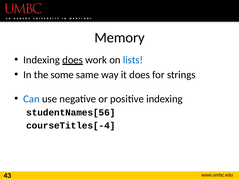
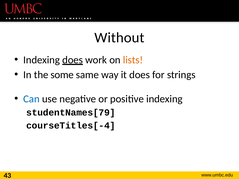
Memory: Memory -> Without (119, 38)
lists colour: blue -> orange (133, 60)
studentNames[56: studentNames[56 -> studentNames[79 (71, 113)
